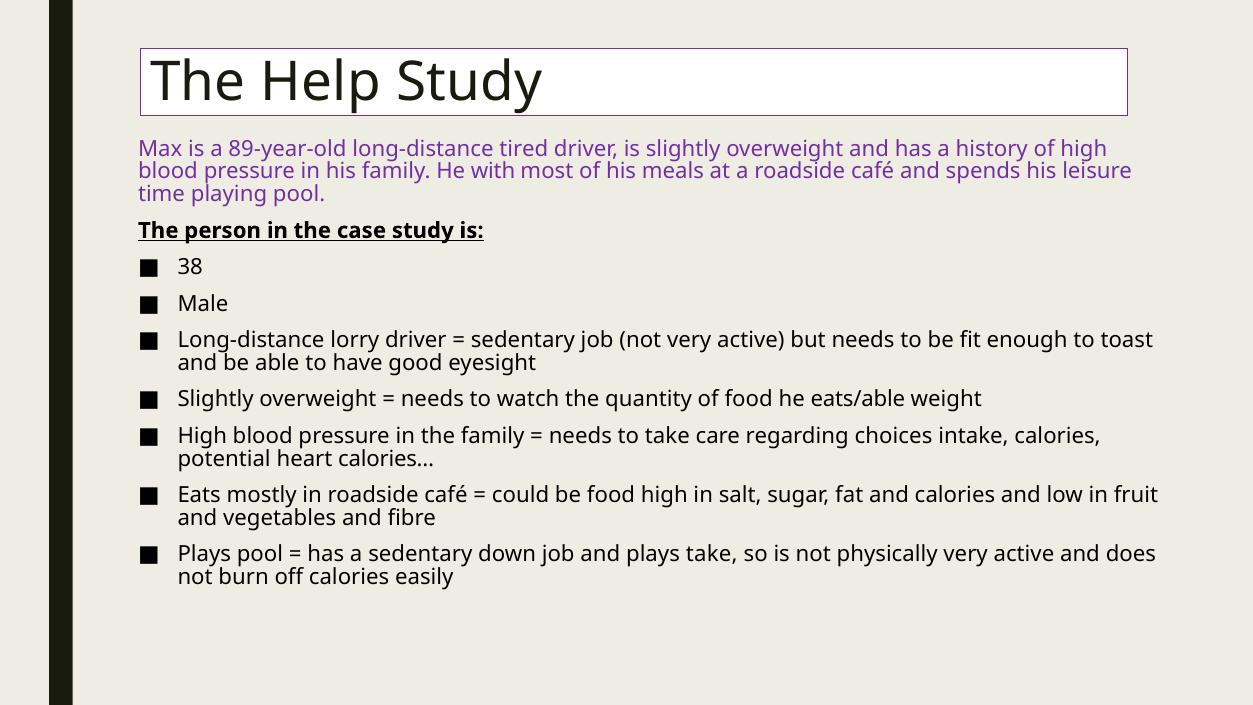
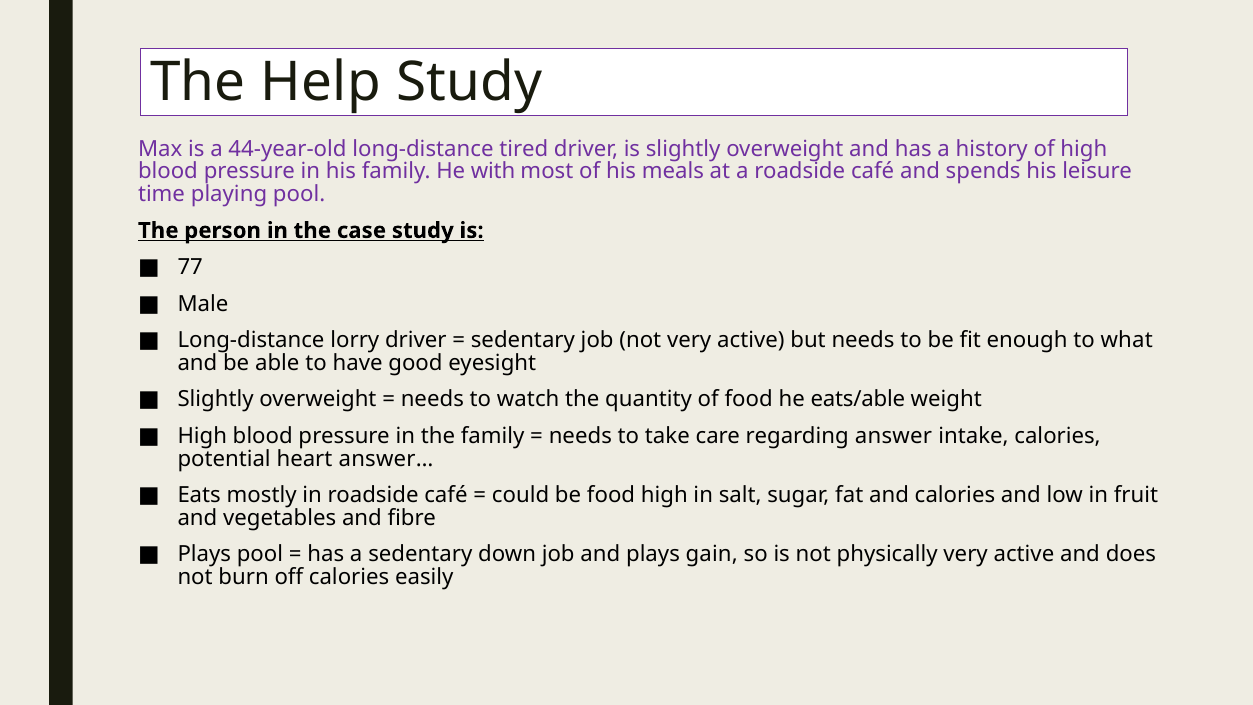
89-year-old: 89-year-old -> 44-year-old (288, 149)
38: 38 -> 77 (190, 267)
toast: toast -> what (1127, 340)
choices: choices -> answer (893, 436)
calories…: calories… -> answer… (386, 459)
plays take: take -> gain (712, 554)
